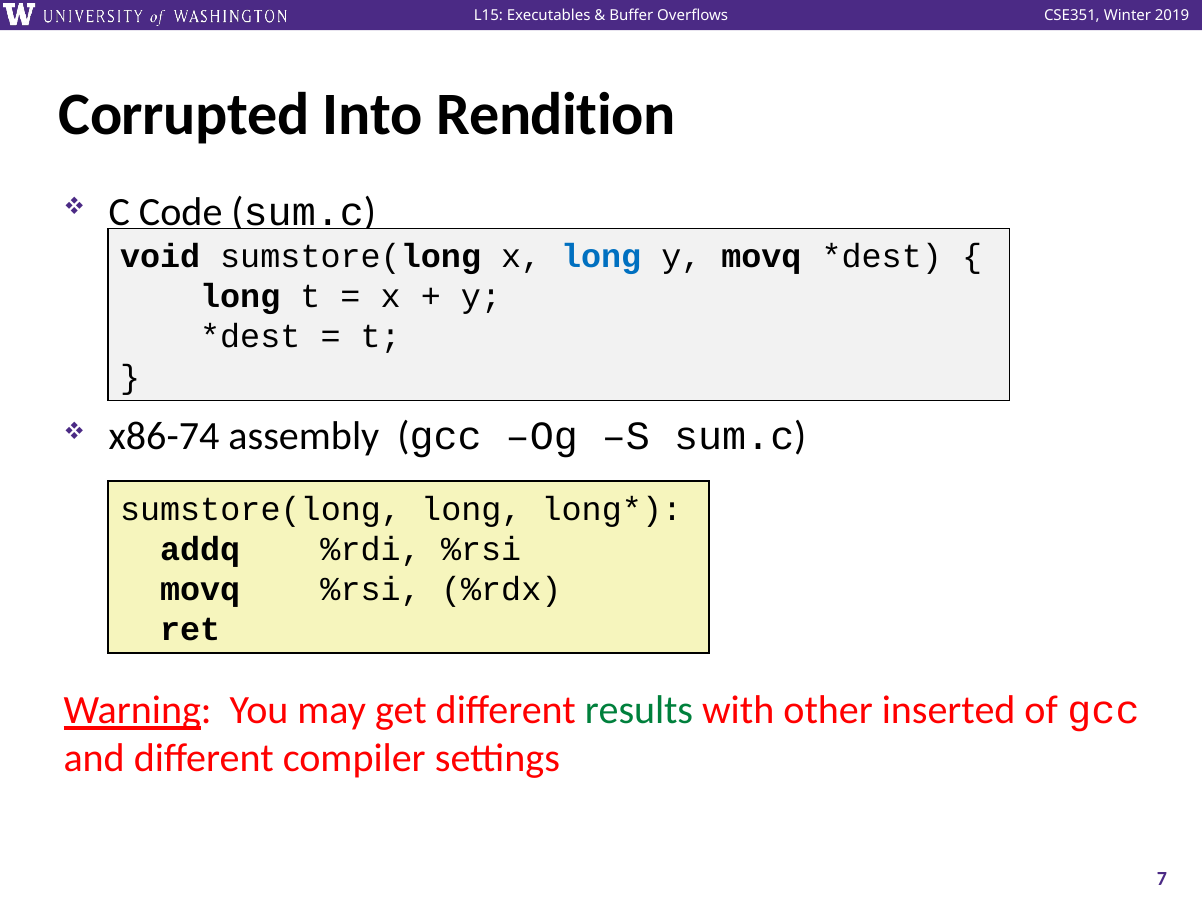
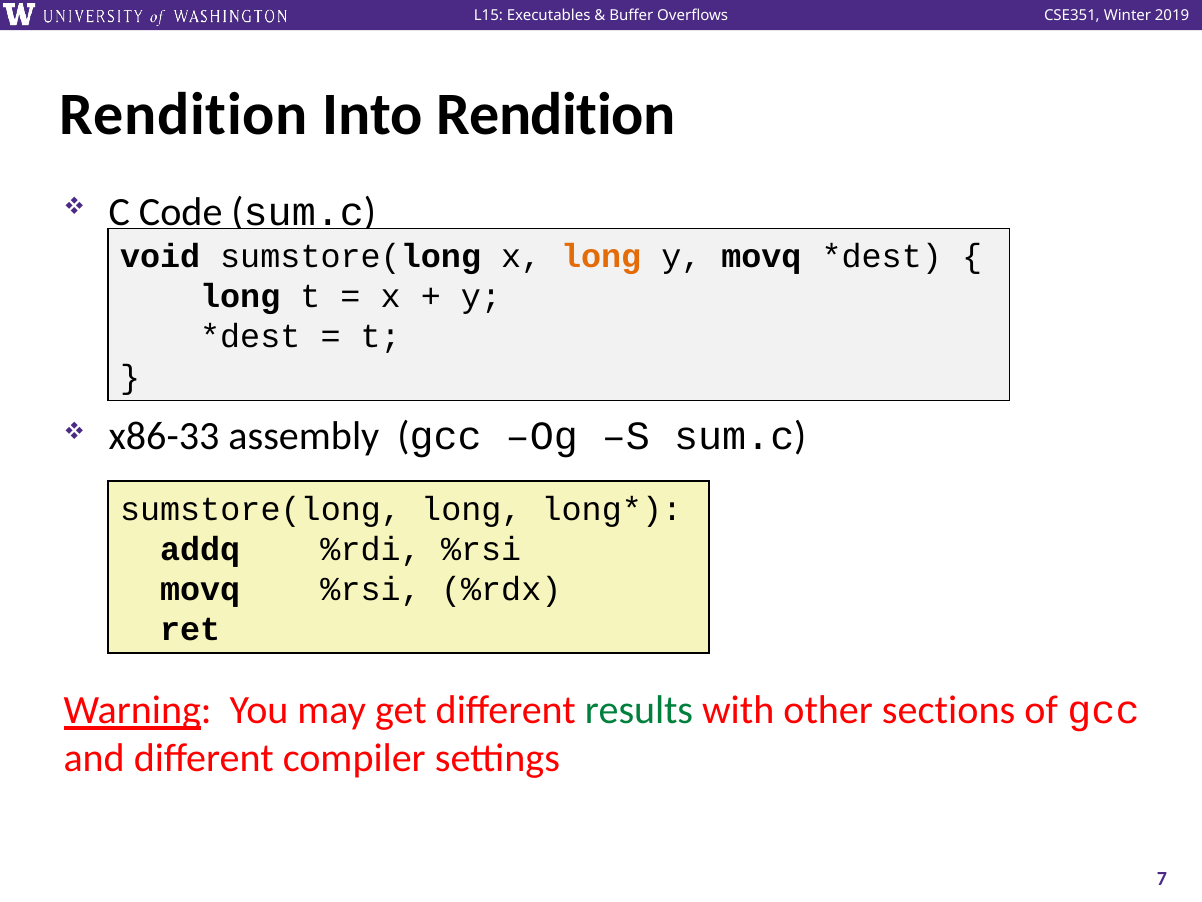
Corrupted: Corrupted -> Rendition (184, 115)
long colour: blue -> orange (601, 257)
x86-74: x86-74 -> x86-33 (164, 436)
inserted: inserted -> sections (949, 710)
